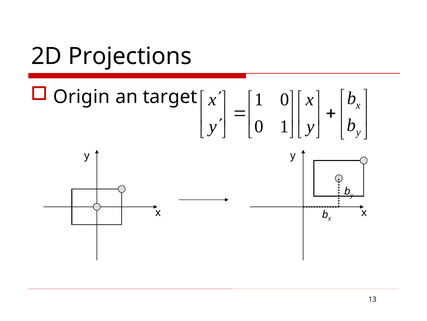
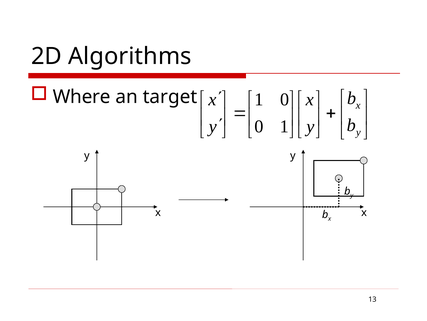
Projections: Projections -> Algorithms (130, 56)
Origin: Origin -> Where (82, 97)
